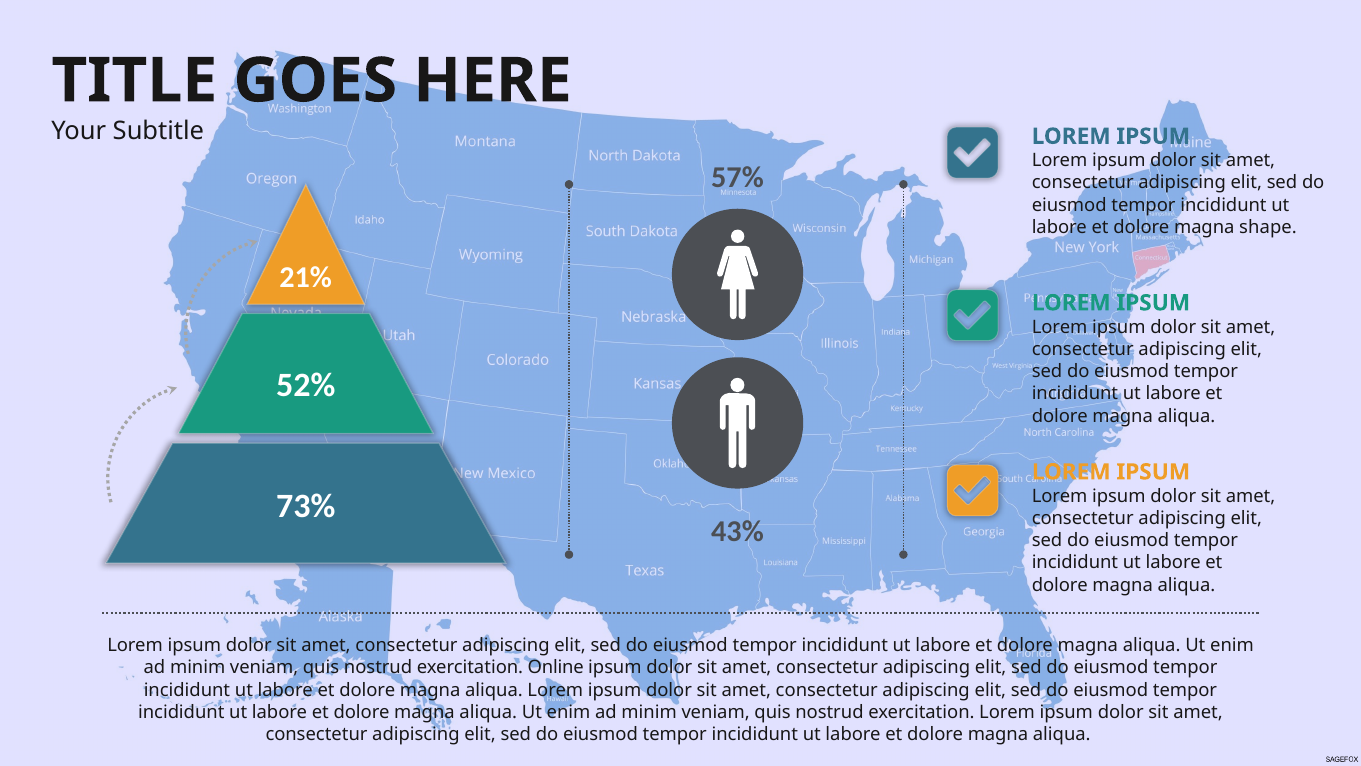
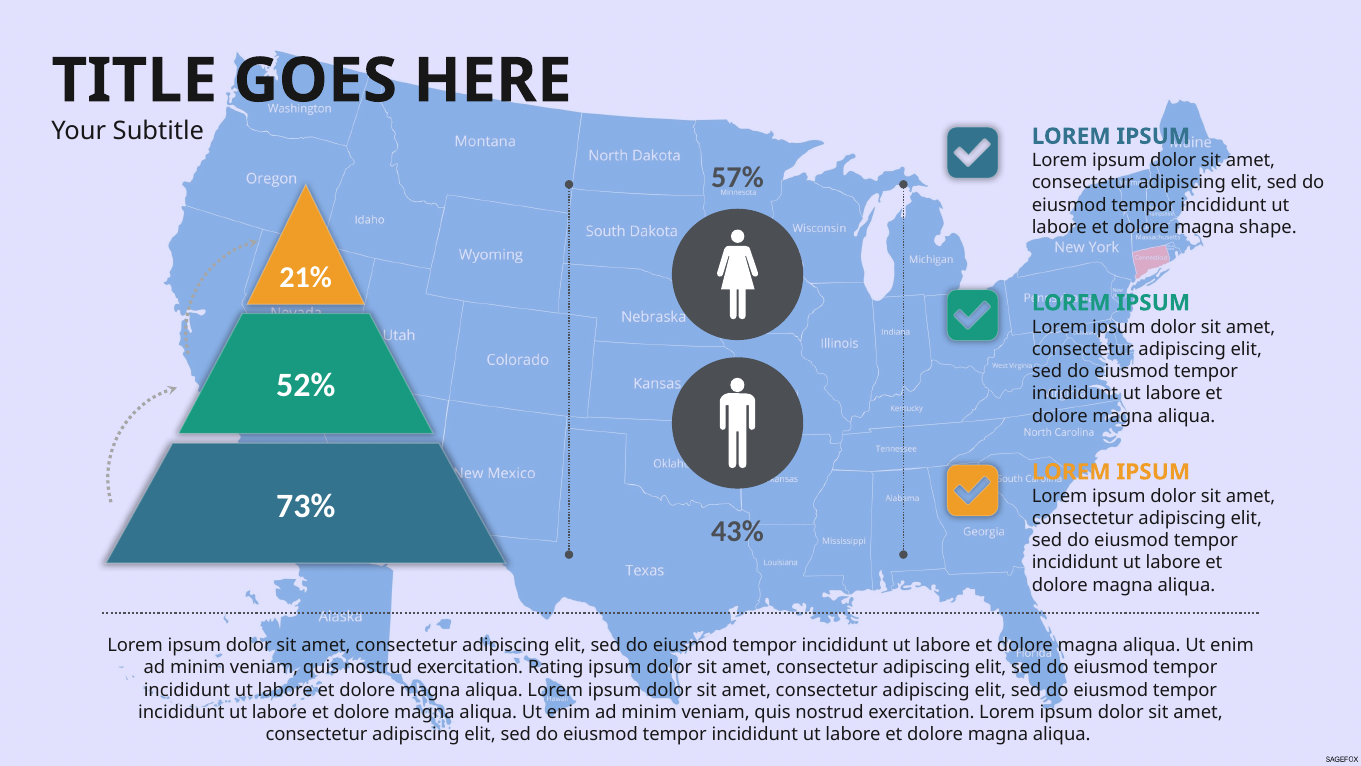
Online: Online -> Rating (556, 667)
